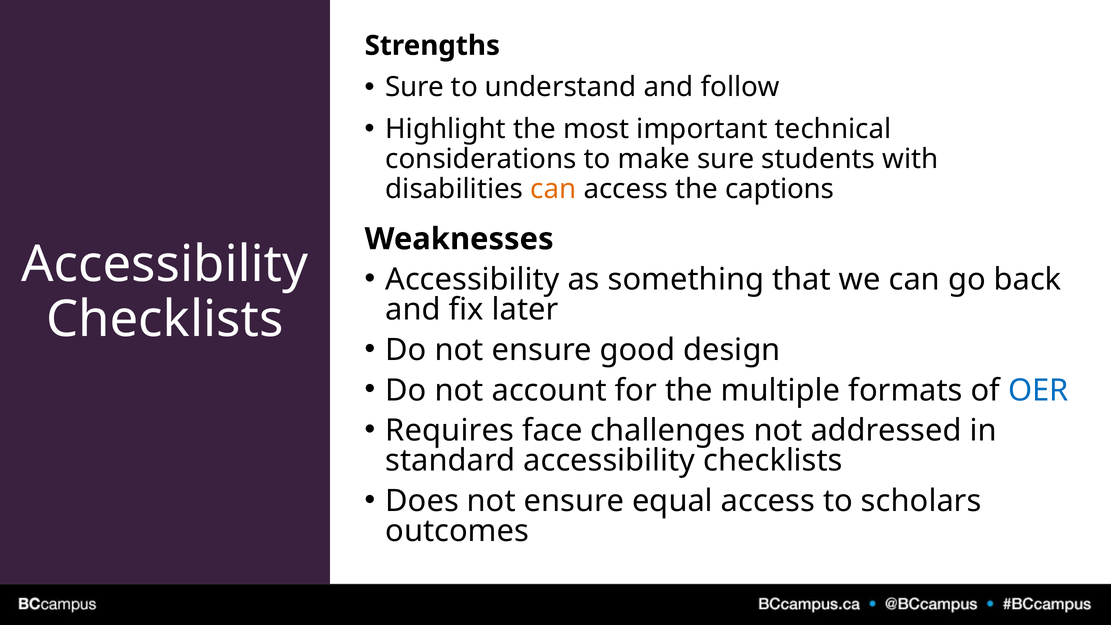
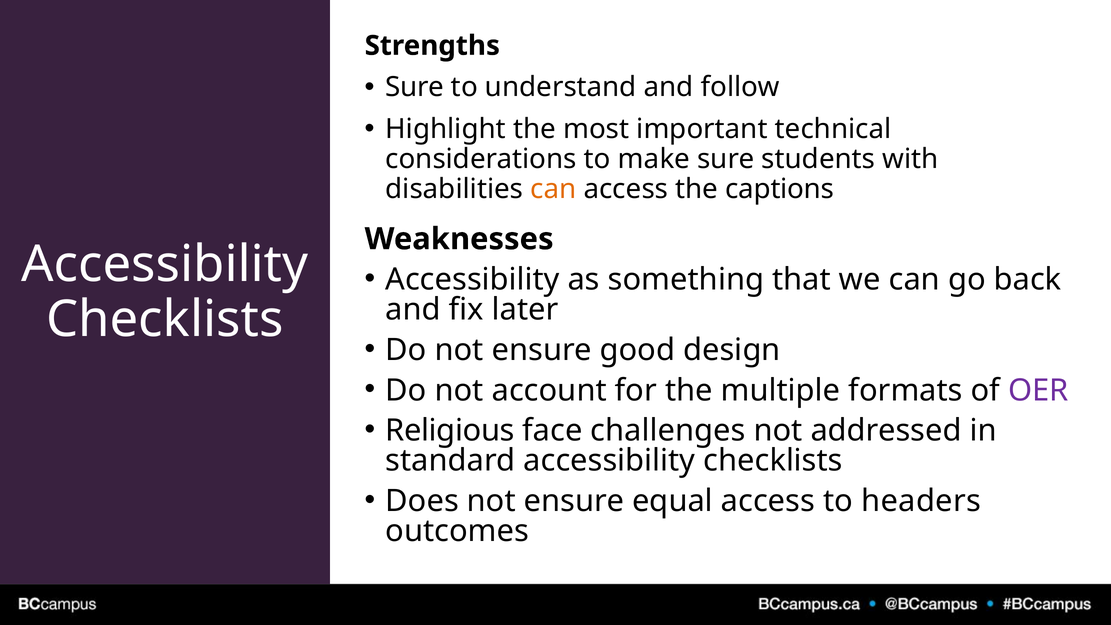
OER colour: blue -> purple (1038, 390)
Requires: Requires -> Religious (450, 431)
scholars: scholars -> headers (921, 501)
